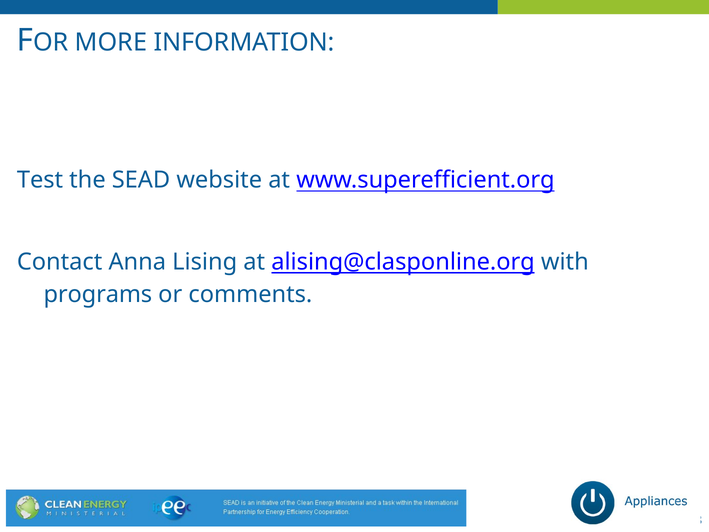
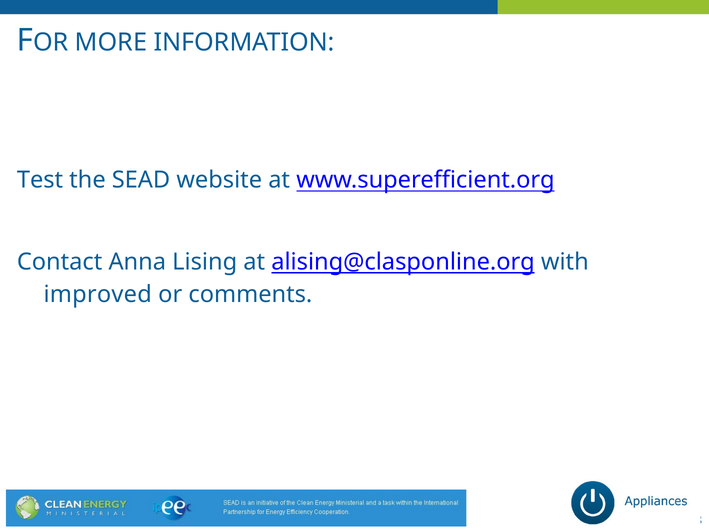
programs: programs -> improved (98, 294)
